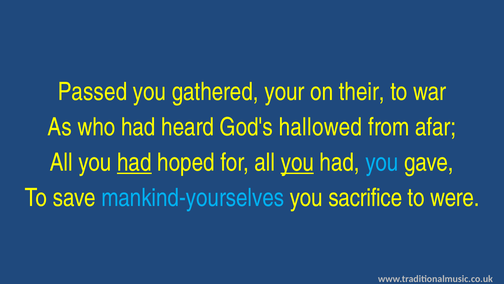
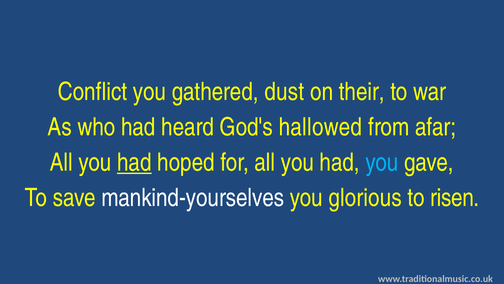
Passed: Passed -> Conflict (92, 92)
your: your -> dust (284, 92)
you underline: present -> none (297, 162)
mankind-yourselves colour: light blue -> white (193, 197)
sacrifice: sacrifice -> glorious (365, 197)
were: were -> risen (455, 197)
